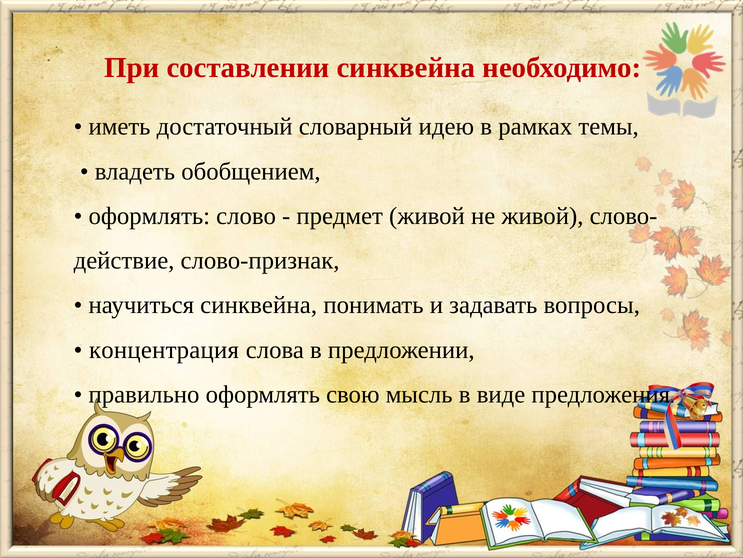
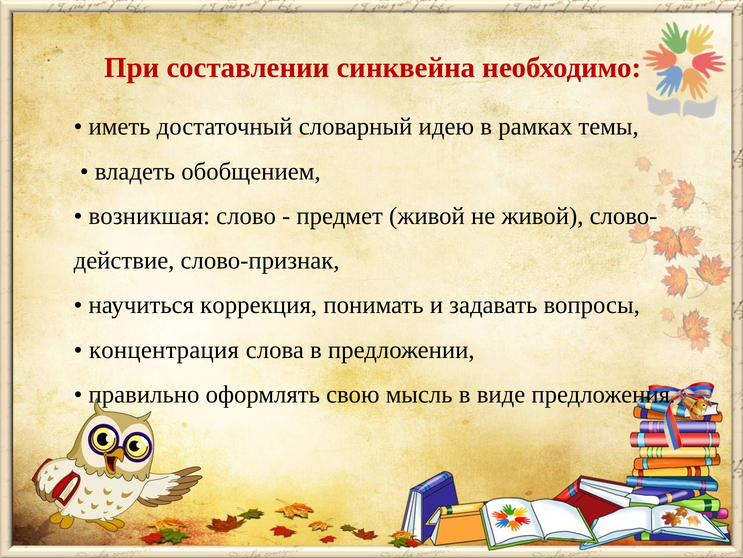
оформлять: оформлять -> возникшая (149, 216)
научиться синквейна: синквейна -> коррекция (259, 305)
